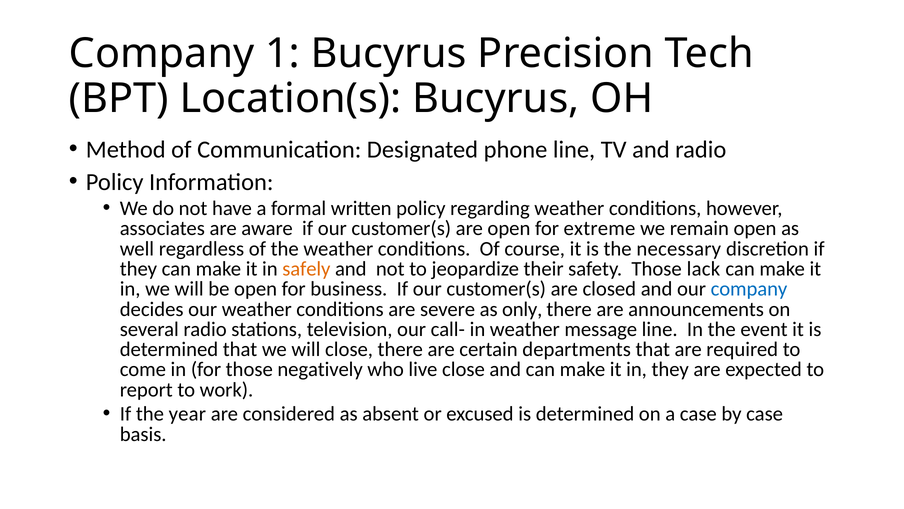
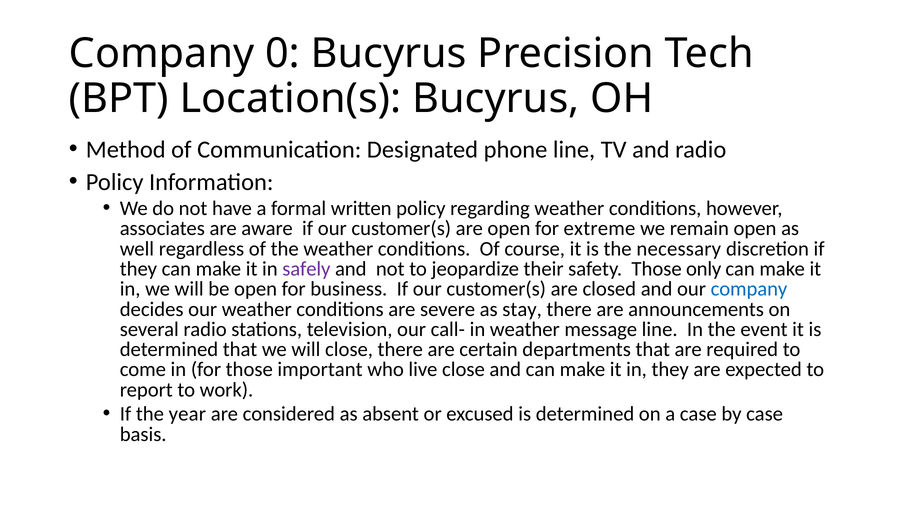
1: 1 -> 0 (282, 54)
safely colour: orange -> purple (306, 269)
lack: lack -> only (704, 269)
only: only -> stay (522, 309)
negatively: negatively -> important (320, 369)
